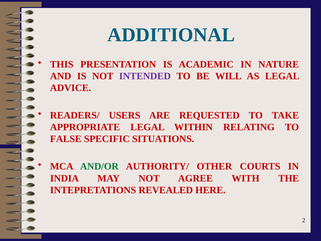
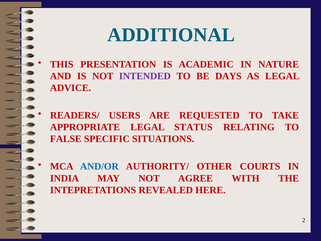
WILL: WILL -> DAYS (228, 76)
WITHIN: WITHIN -> STATUS (193, 127)
AND/OR colour: green -> blue (99, 166)
